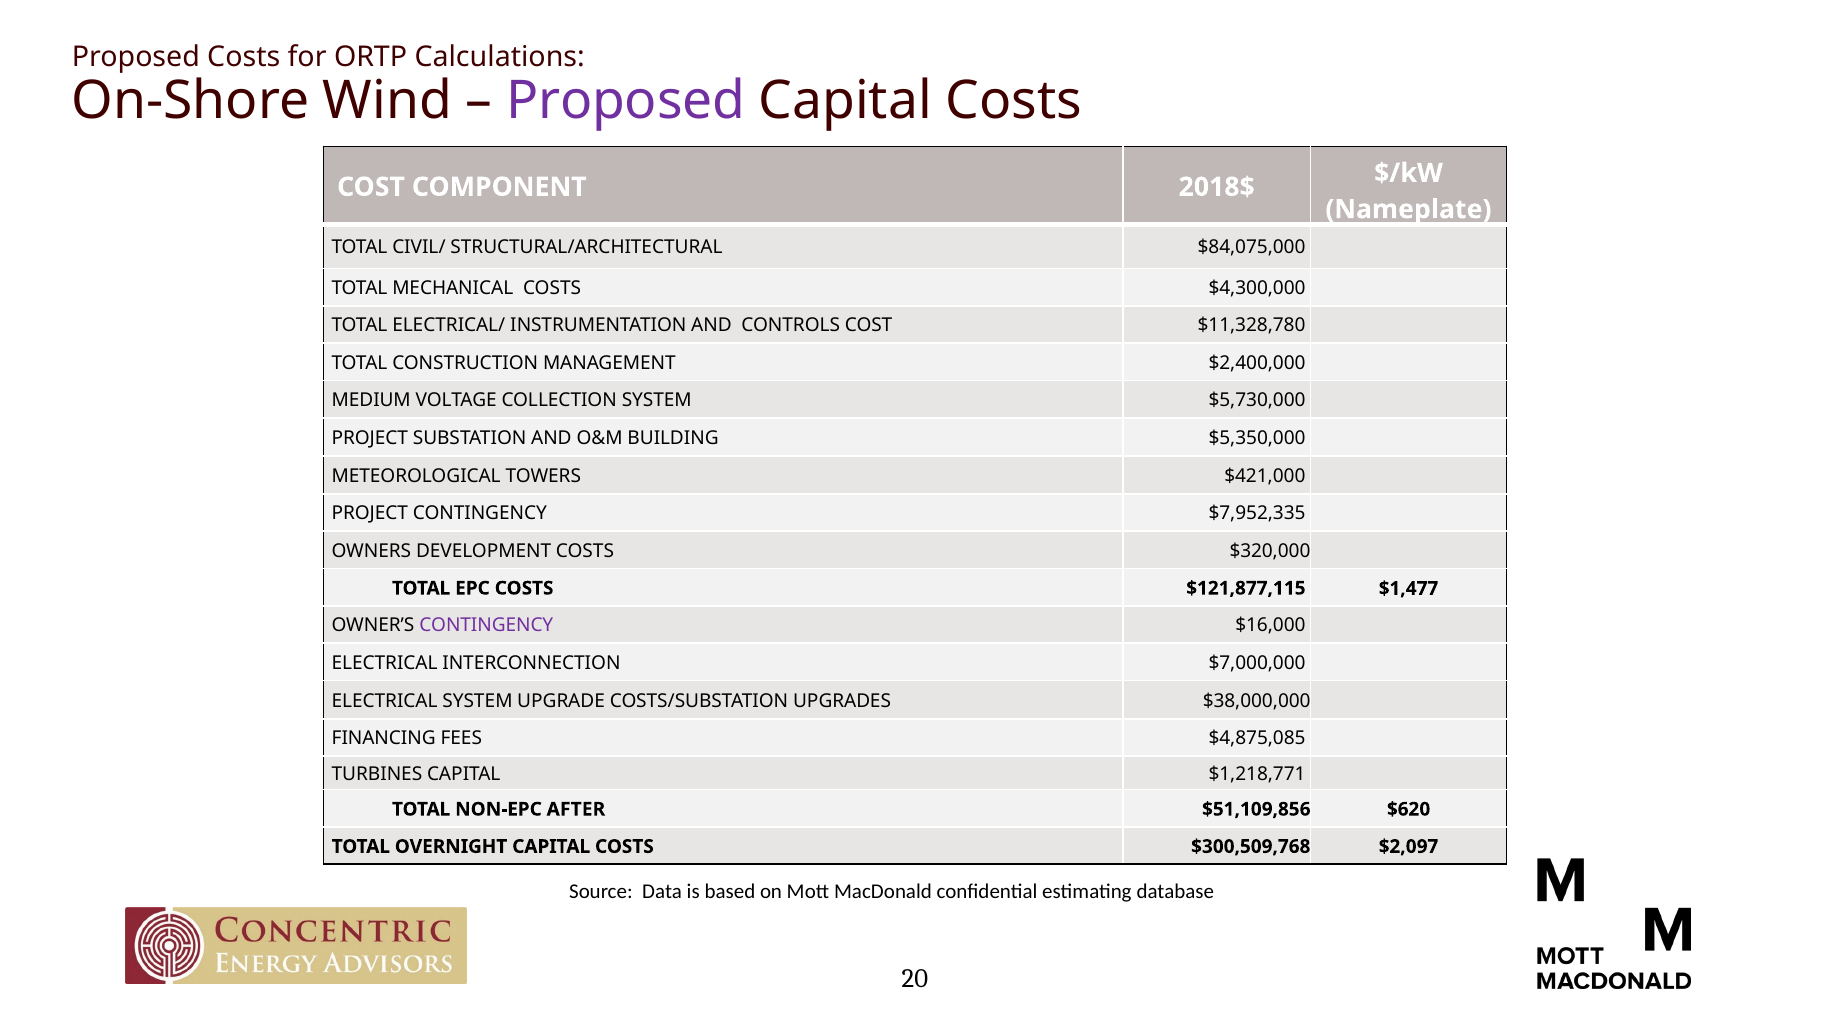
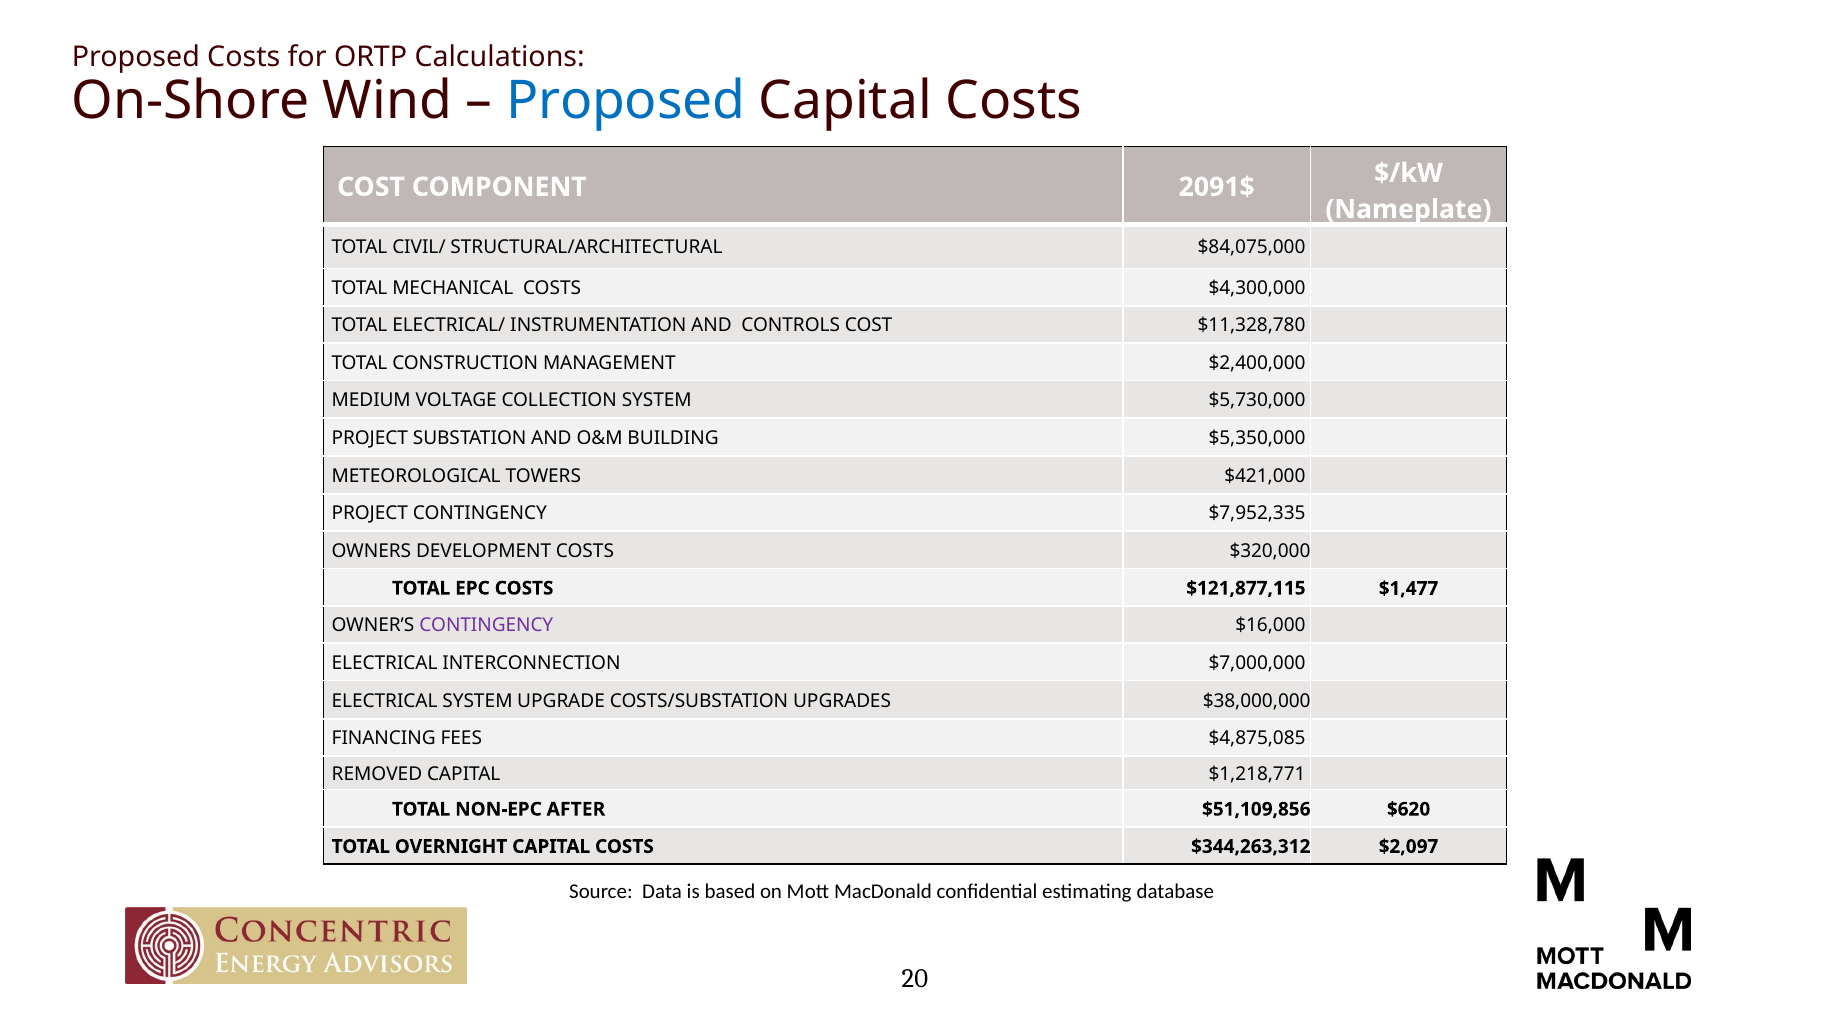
Proposed colour: purple -> blue (626, 101)
2018$: 2018$ -> 2091$ (1217, 187)
TURBINES: TURBINES -> REMOVED (377, 773)
$300,509,768: $300,509,768 -> $344,263,312 (1251, 846)
